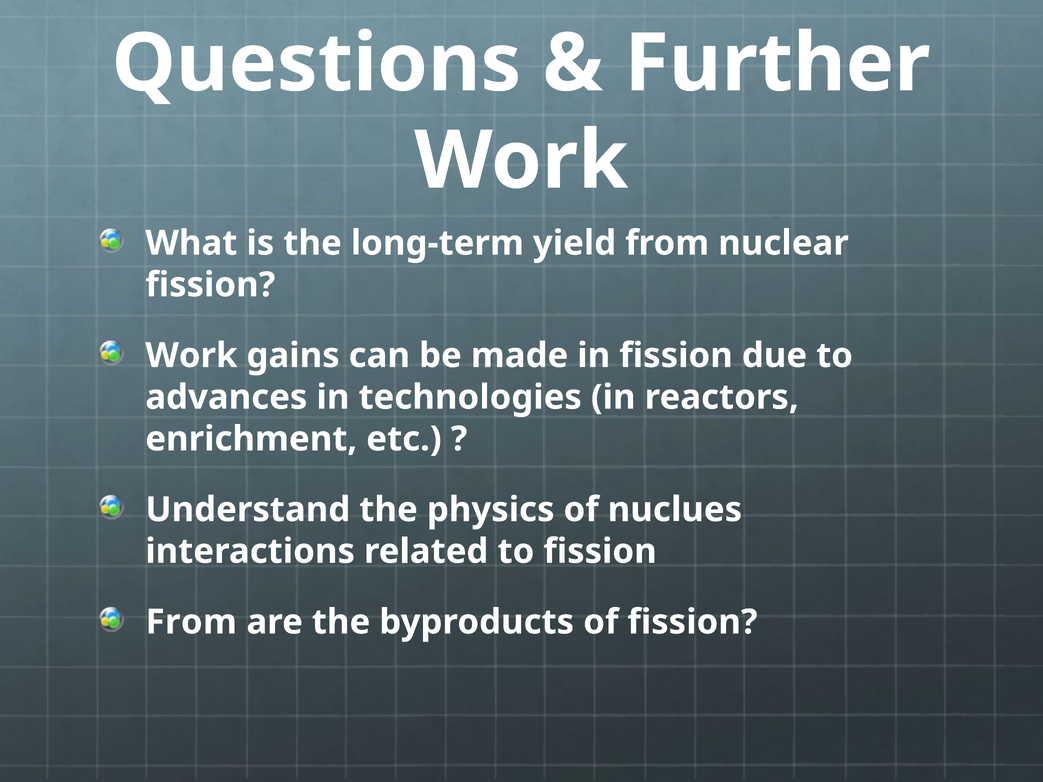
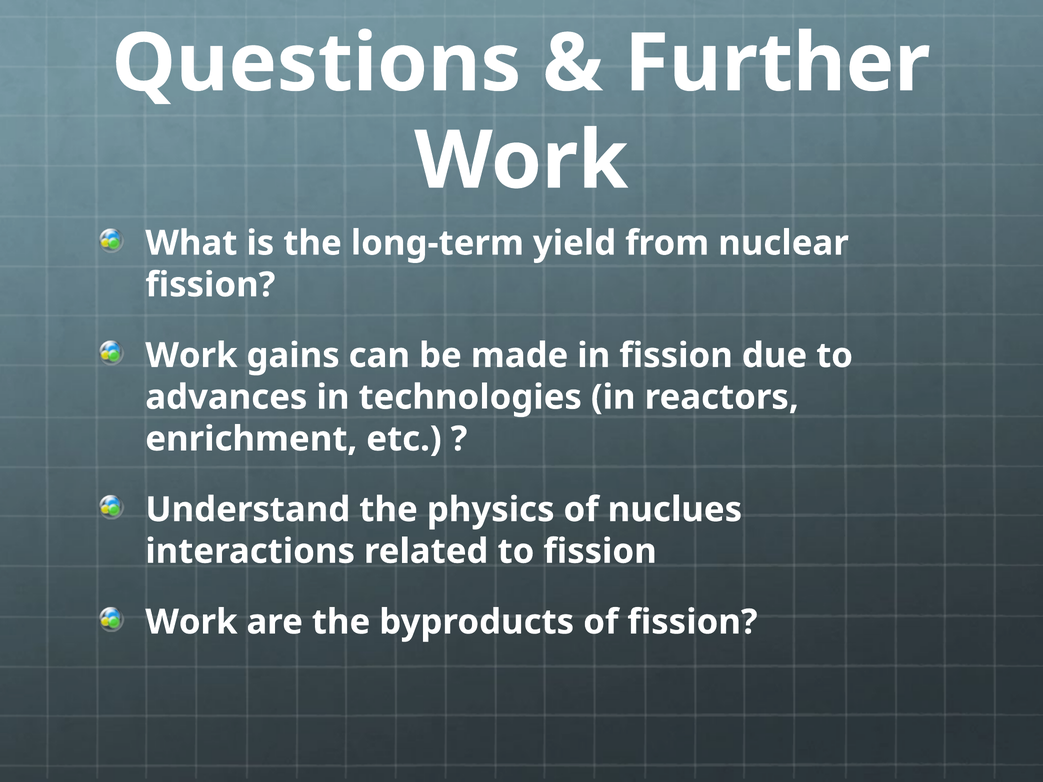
From: From -> Work (191, 622)
